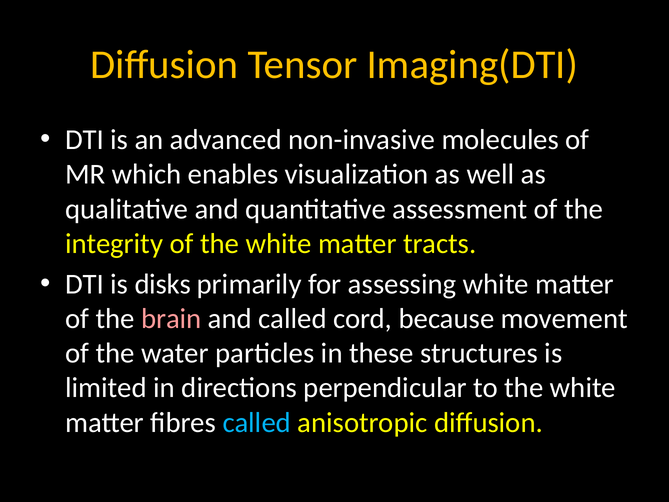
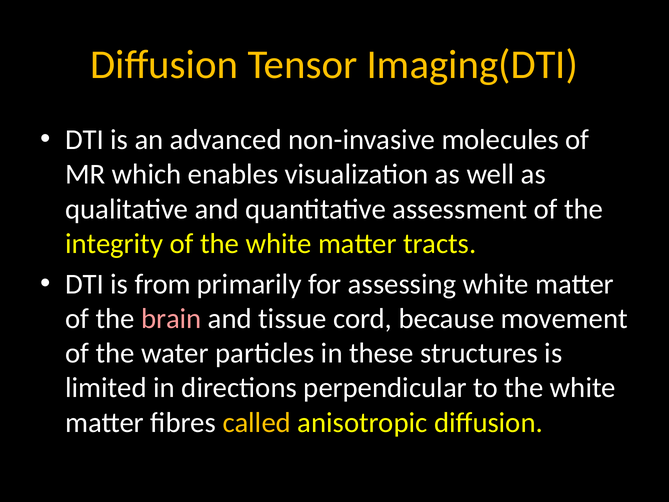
disks: disks -> from (163, 284)
and called: called -> tissue (292, 319)
called colour: light blue -> yellow (257, 422)
